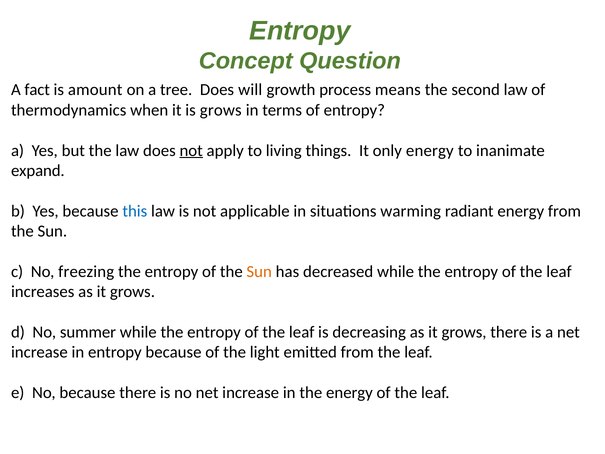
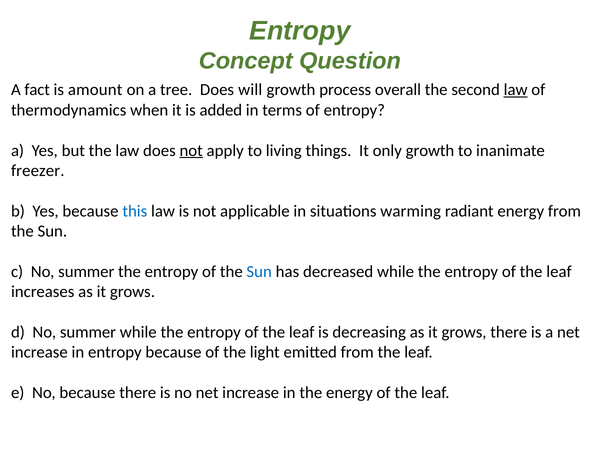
means: means -> overall (398, 90)
law underline: none -> present (516, 90)
is grows: grows -> added (221, 110)
only energy: energy -> growth (430, 150)
expand: expand -> freezer (38, 171)
c No freezing: freezing -> summer (86, 271)
Sun colour: orange -> blue (259, 271)
